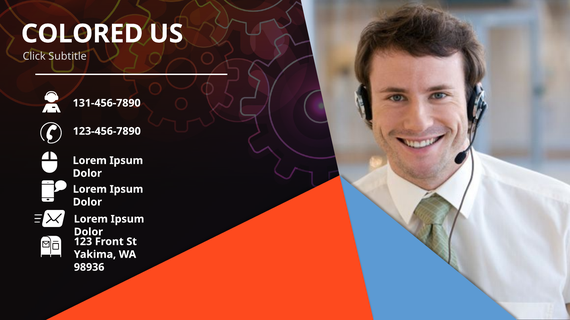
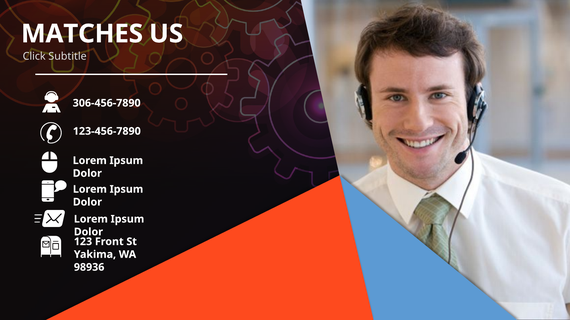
COLORED: COLORED -> MATCHES (82, 34)
131-456-7890: 131-456-7890 -> 306-456-7890 (107, 103)
